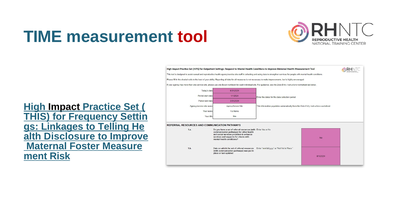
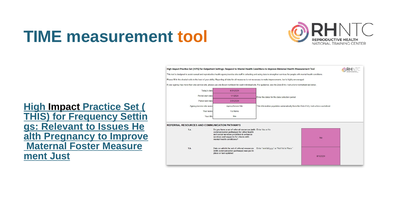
tool colour: red -> orange (193, 37)
Linkages: Linkages -> Relevant (62, 126)
Telling: Telling -> Issues (113, 126)
Disclosure: Disclosure -> Pregnancy (69, 136)
Risk: Risk -> Just (60, 156)
